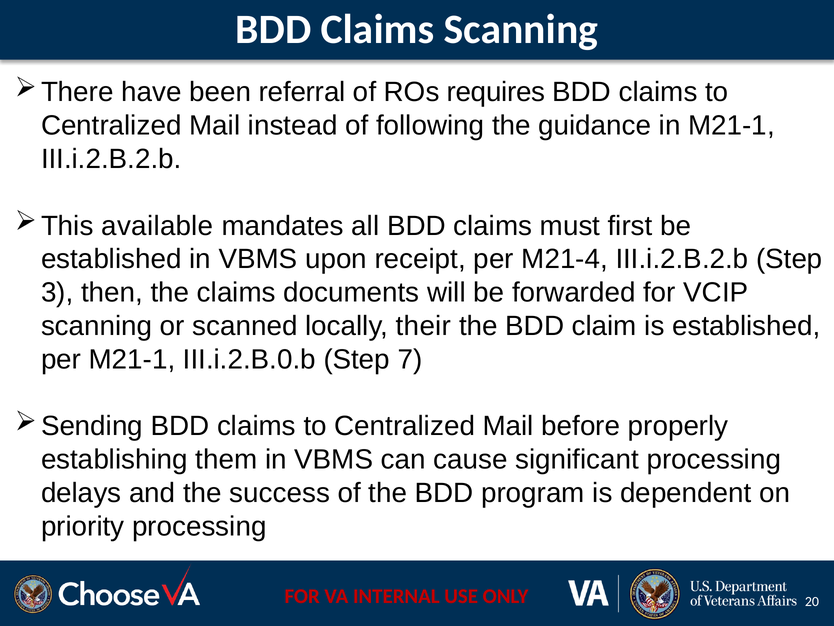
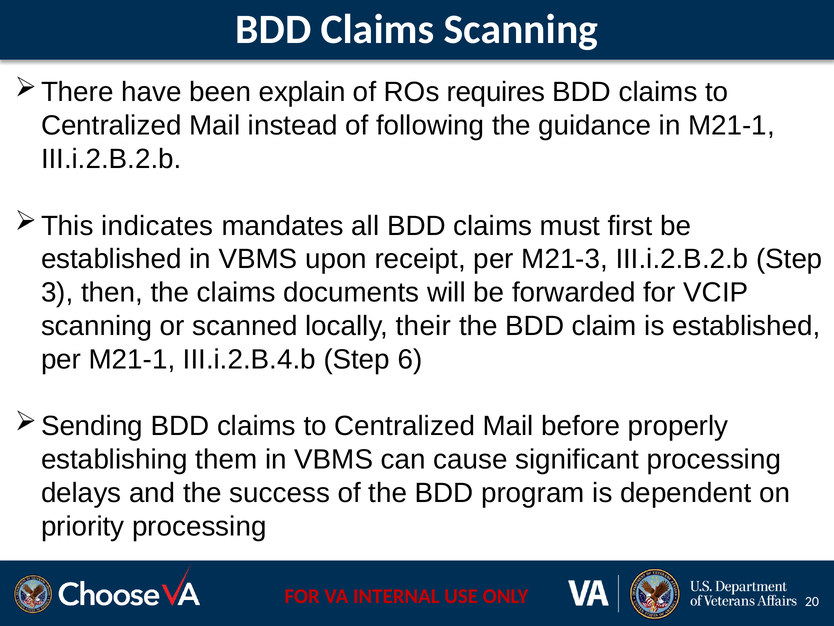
referral: referral -> explain (302, 92)
available: available -> indicates (157, 226)
M21-4: M21-4 -> M21-3 (565, 259)
III.i.2.B.0.b: III.i.2.B.0.b -> III.i.2.B.4.b (249, 359)
7: 7 -> 6 (410, 359)
